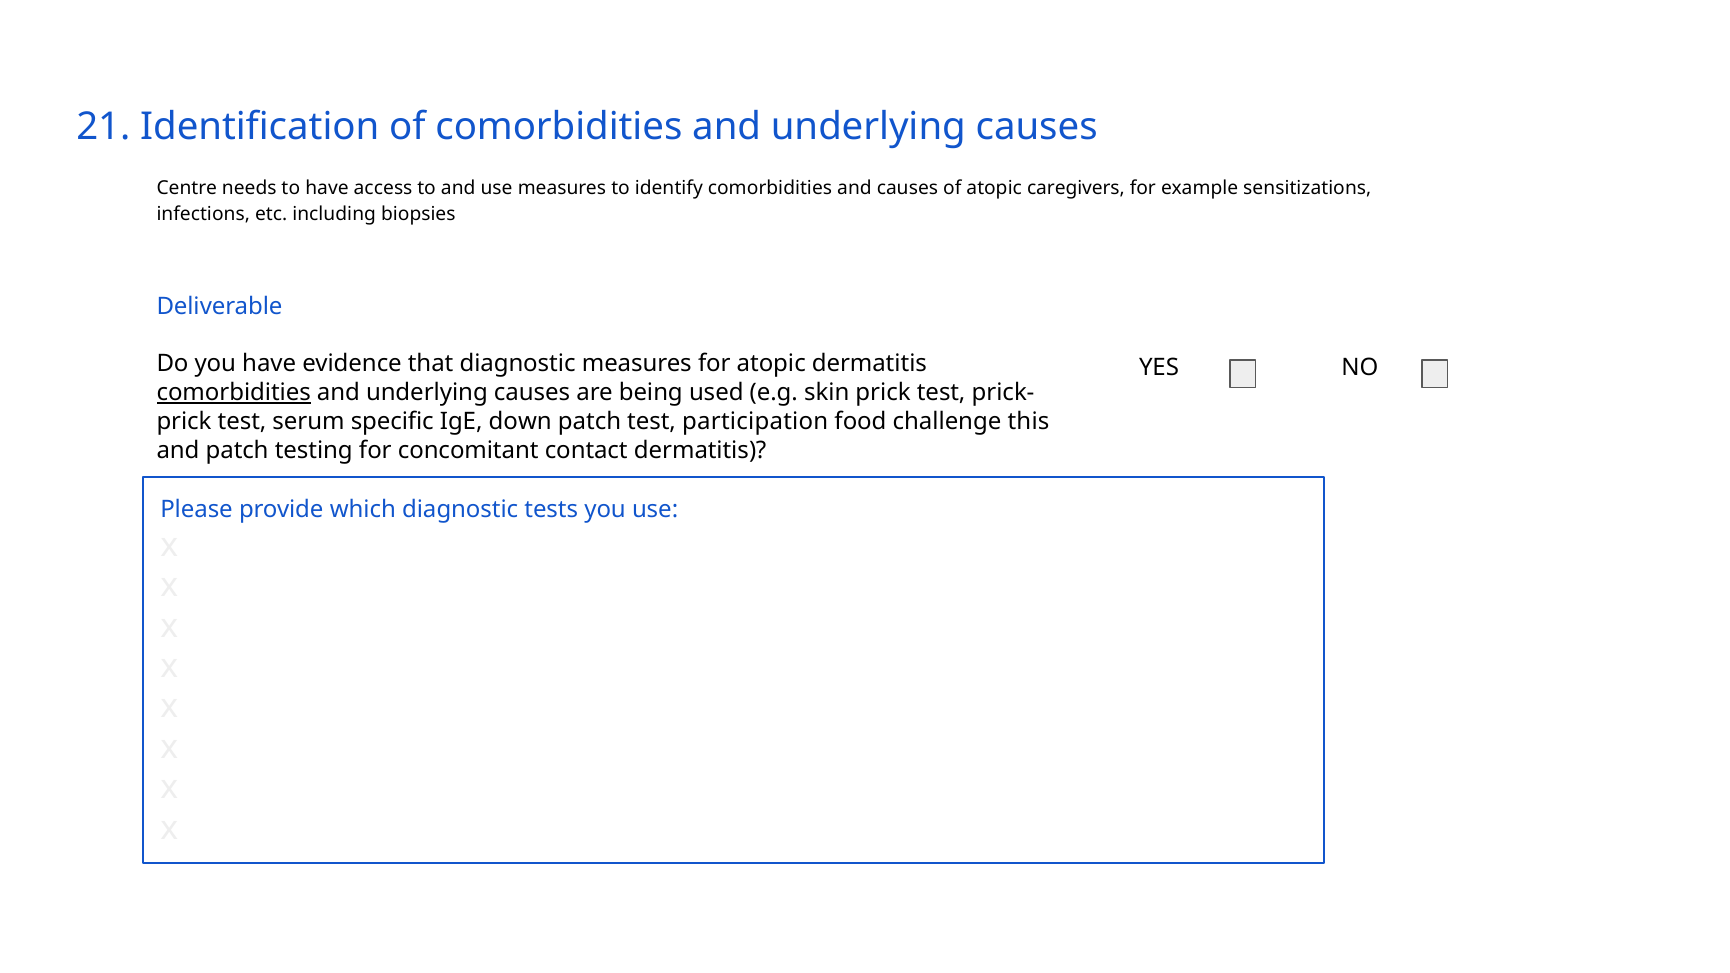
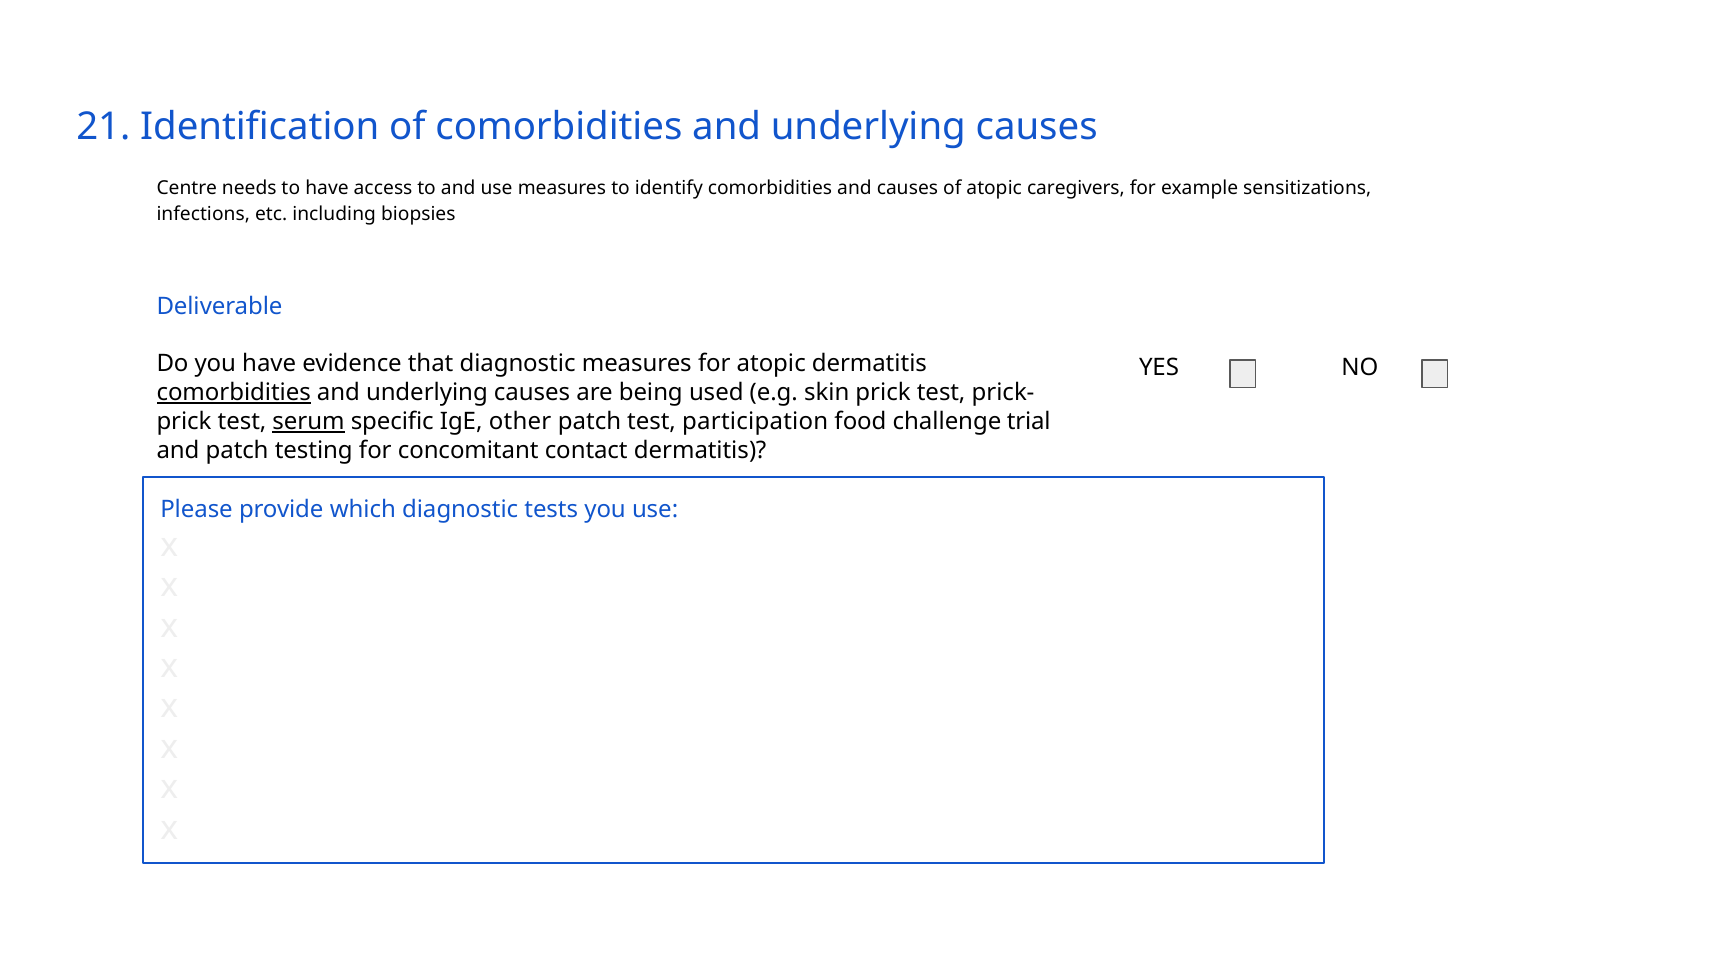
serum underline: none -> present (308, 422)
down: down -> other (520, 422)
this: this -> trial (1029, 422)
